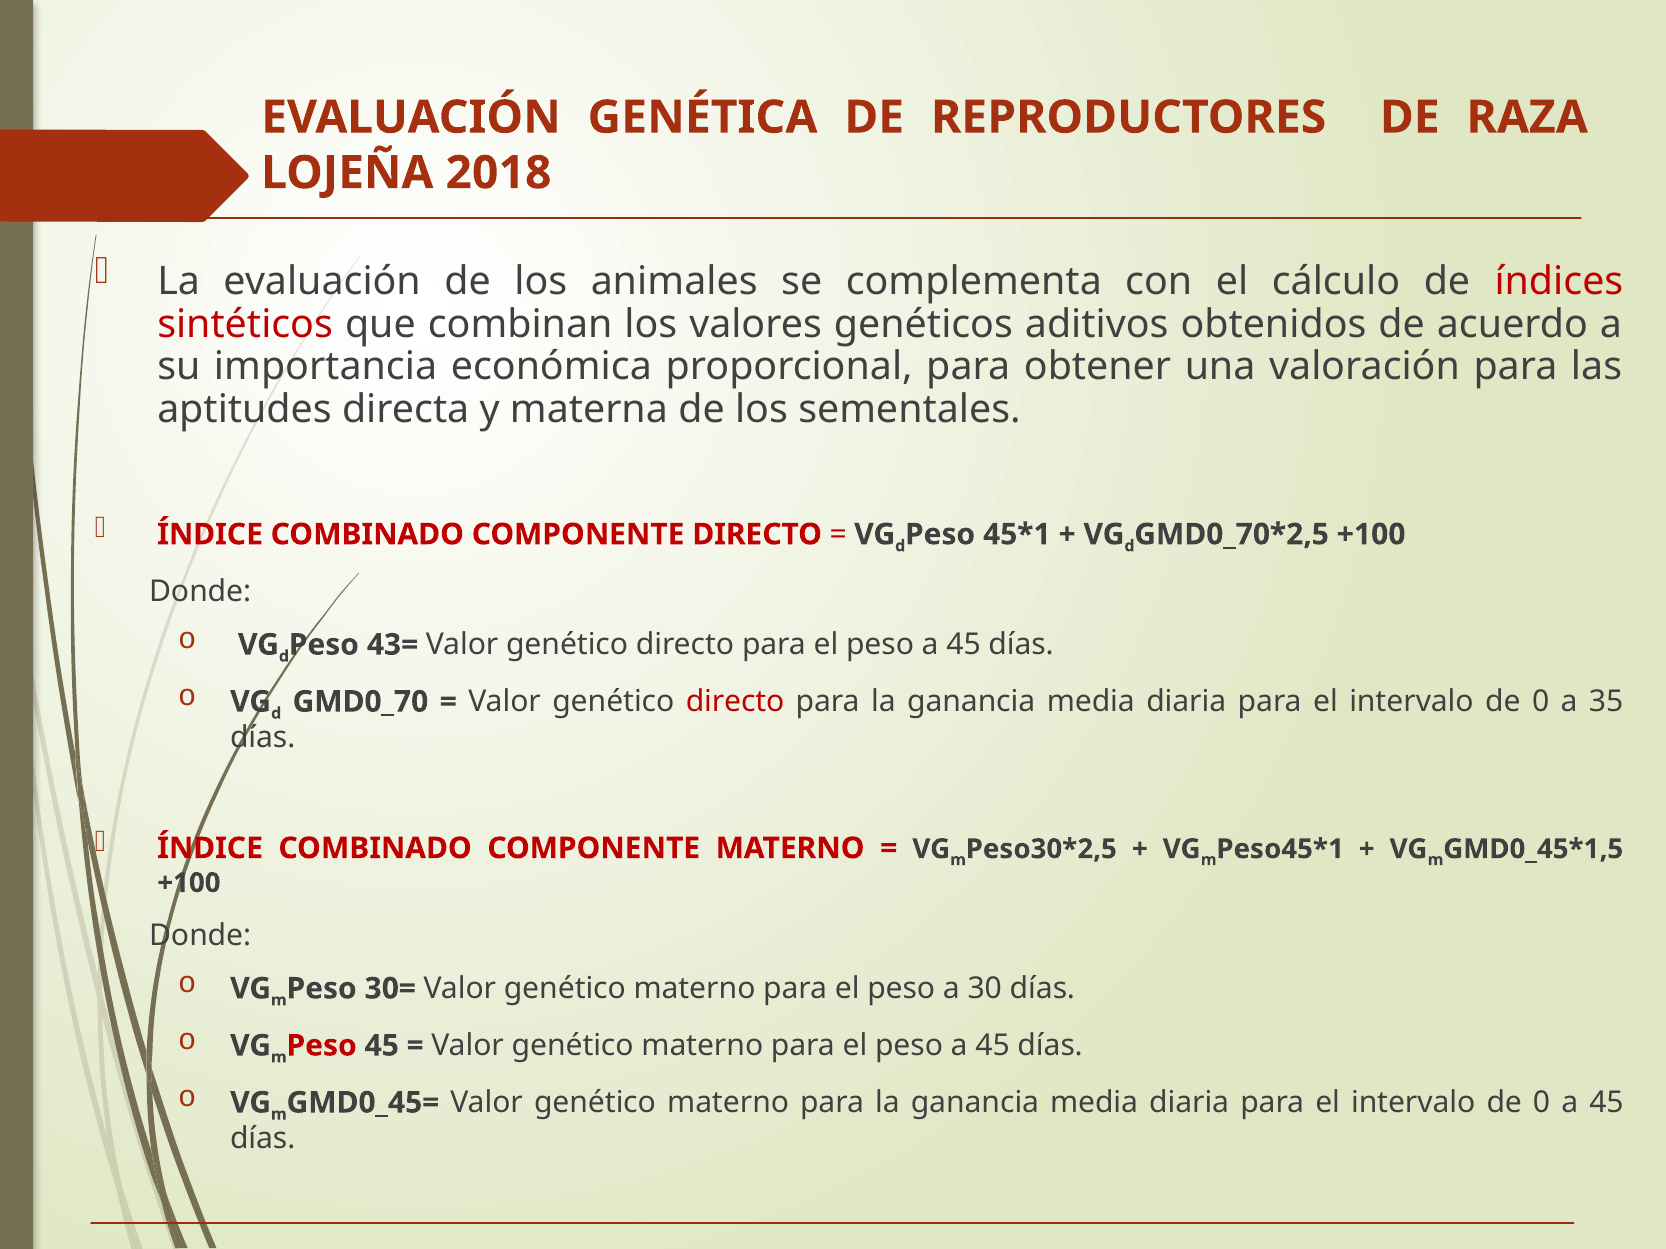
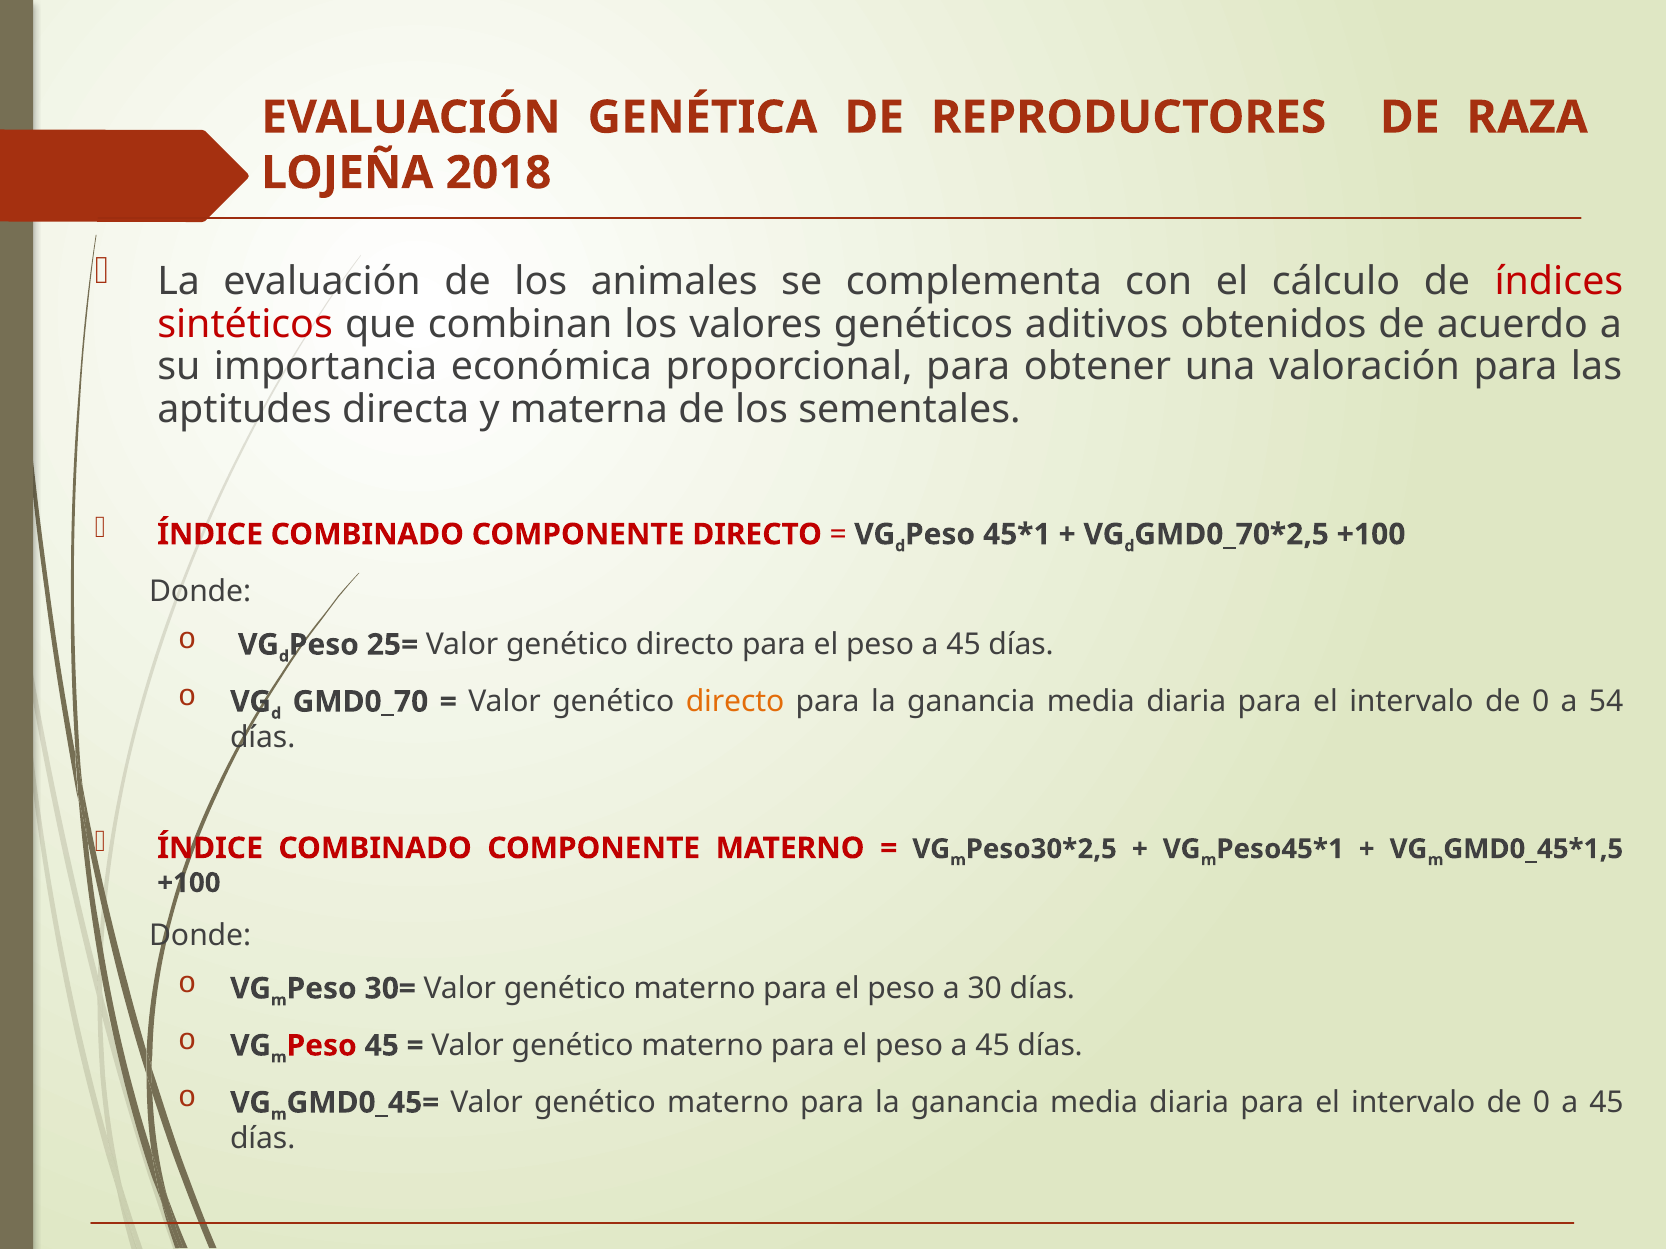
43=: 43= -> 25= (393, 645)
directo colour: red -> orange (735, 702)
35: 35 -> 54 (1606, 702)
